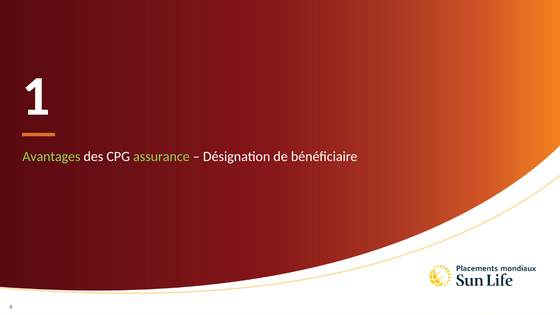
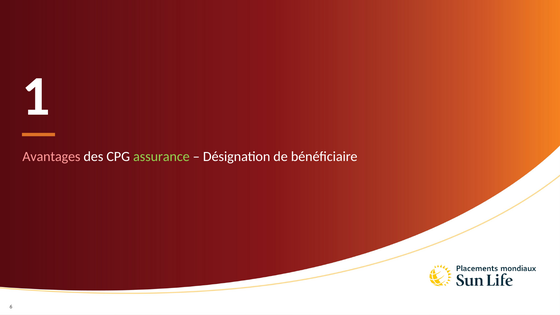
Avantages colour: light green -> pink (51, 156)
